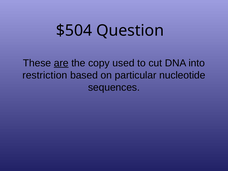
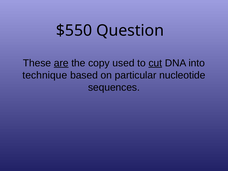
$504: $504 -> $550 (74, 31)
cut underline: none -> present (155, 63)
restriction: restriction -> technique (45, 75)
